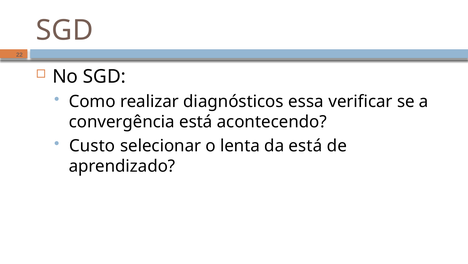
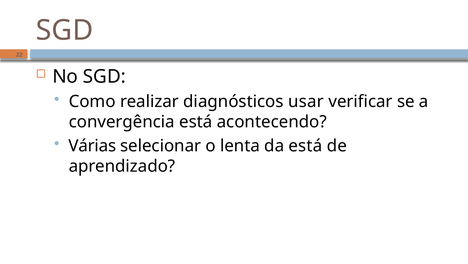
essa: essa -> usar (306, 101)
Custo: Custo -> Várias (92, 145)
